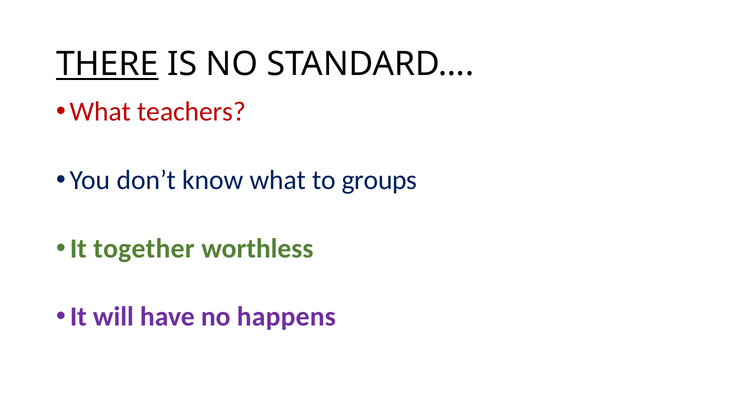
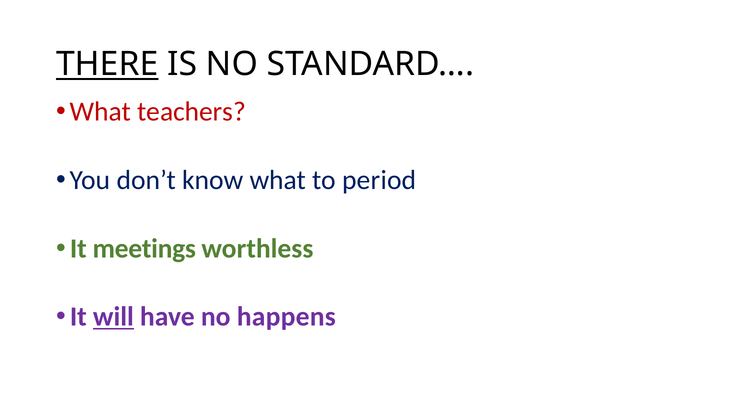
groups: groups -> period (379, 180)
together: together -> meetings (144, 248)
will underline: none -> present (113, 317)
